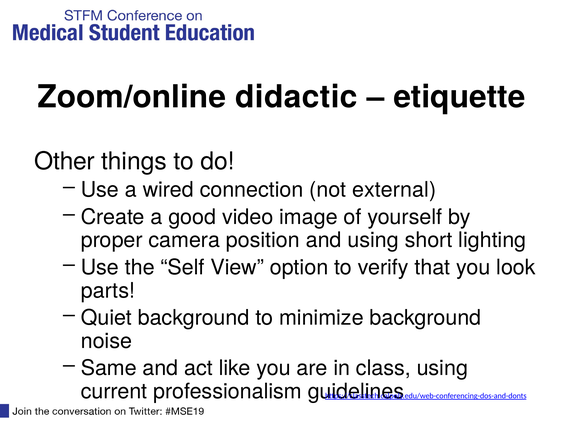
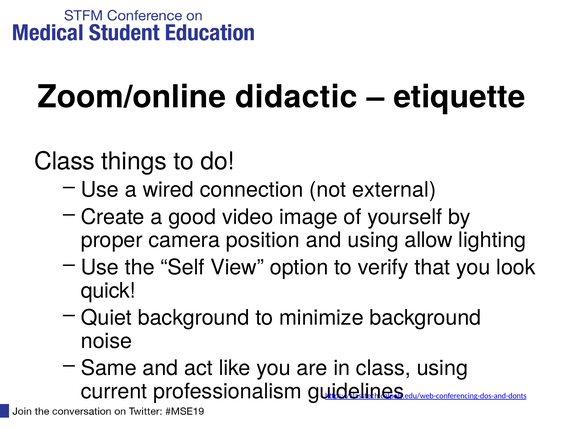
Other: Other -> Class (64, 161)
short: short -> allow (429, 240)
parts: parts -> quick (108, 291)
